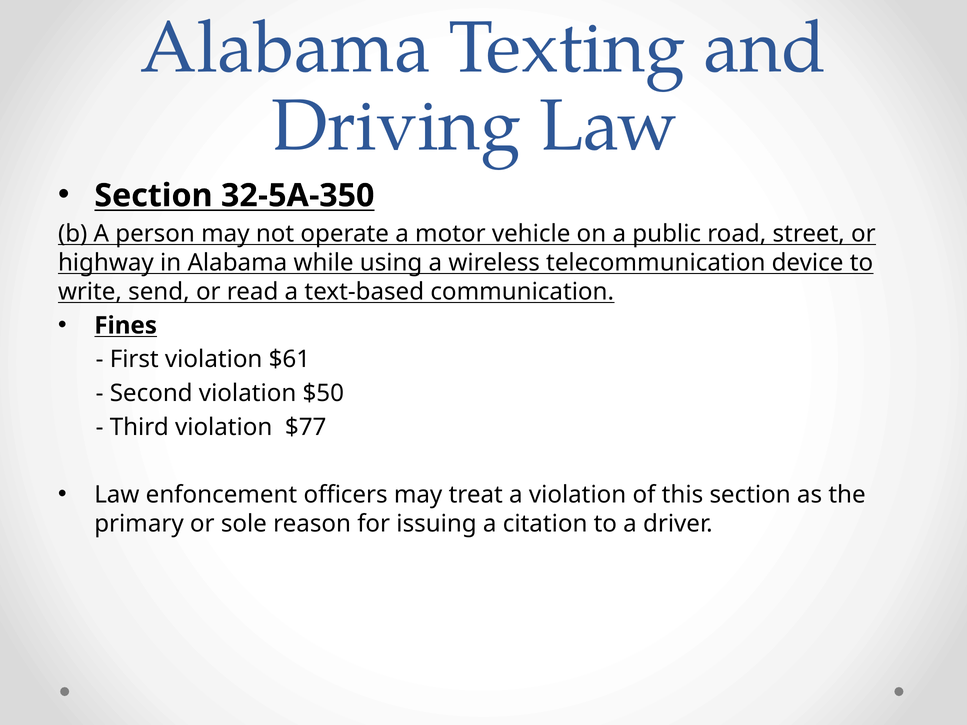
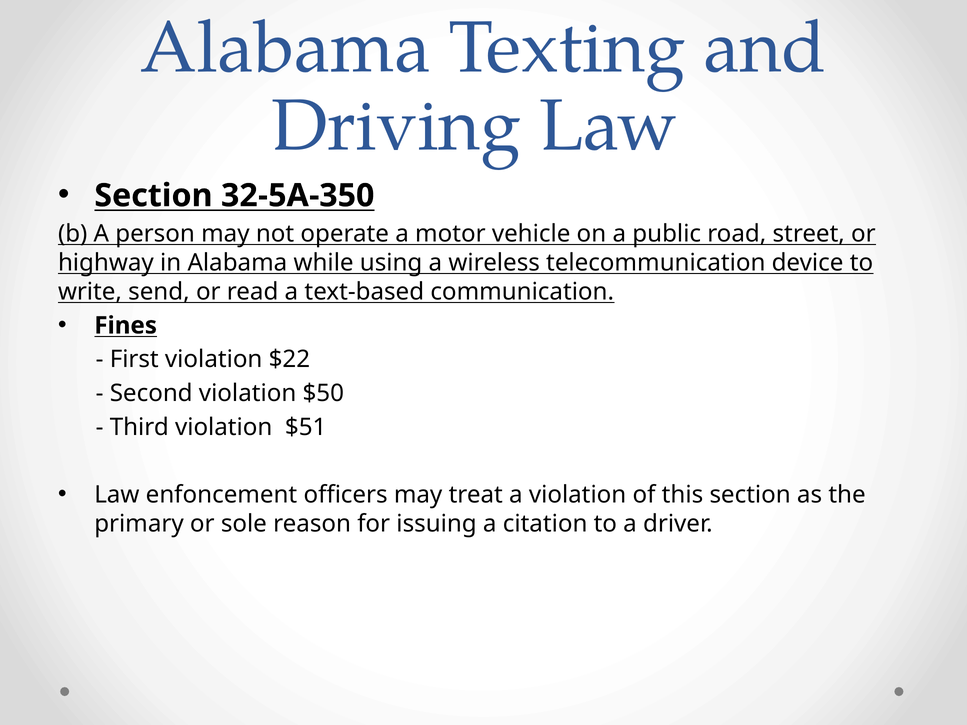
$61: $61 -> $22 (289, 359)
$77: $77 -> $51 (306, 427)
